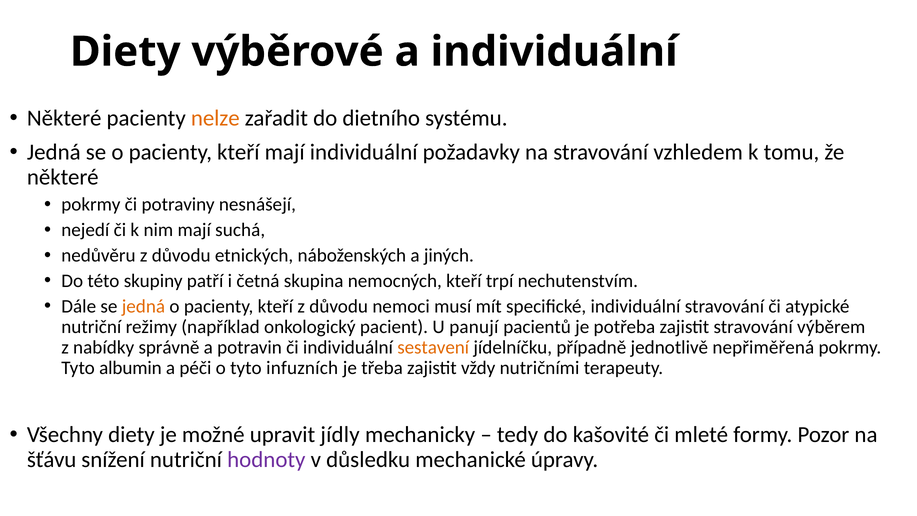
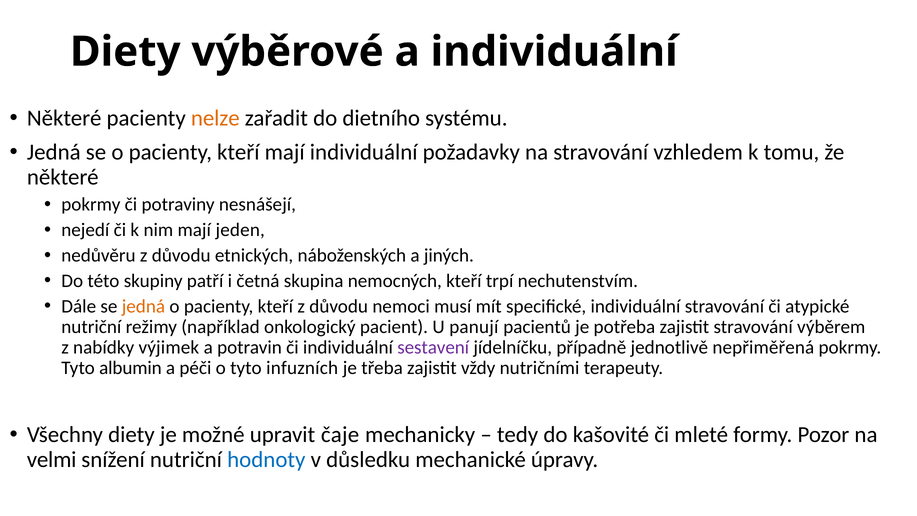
suchá: suchá -> jeden (240, 230)
správně: správně -> výjimek (169, 347)
sestavení colour: orange -> purple (433, 347)
jídly: jídly -> čaje (340, 435)
šťávu: šťávu -> velmi (52, 459)
hodnoty colour: purple -> blue (266, 459)
